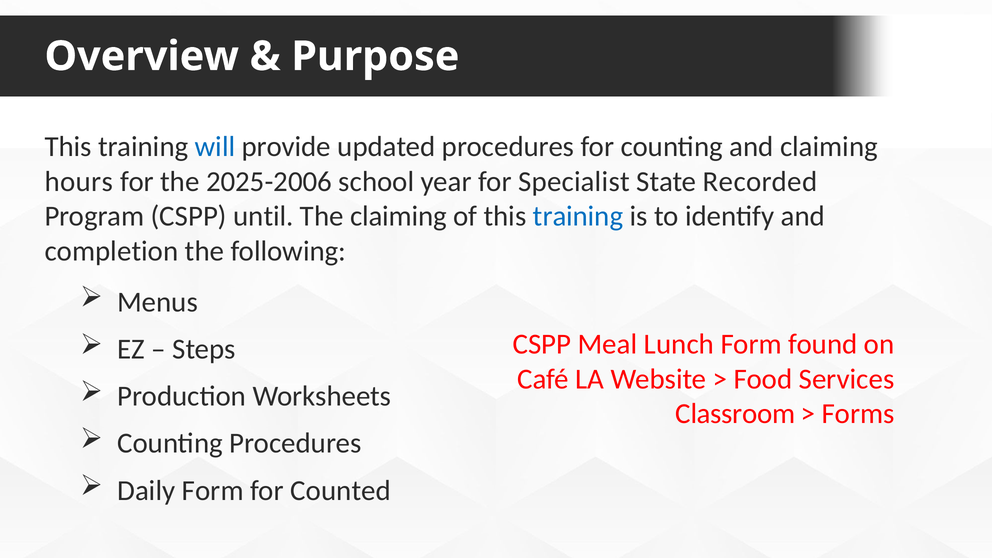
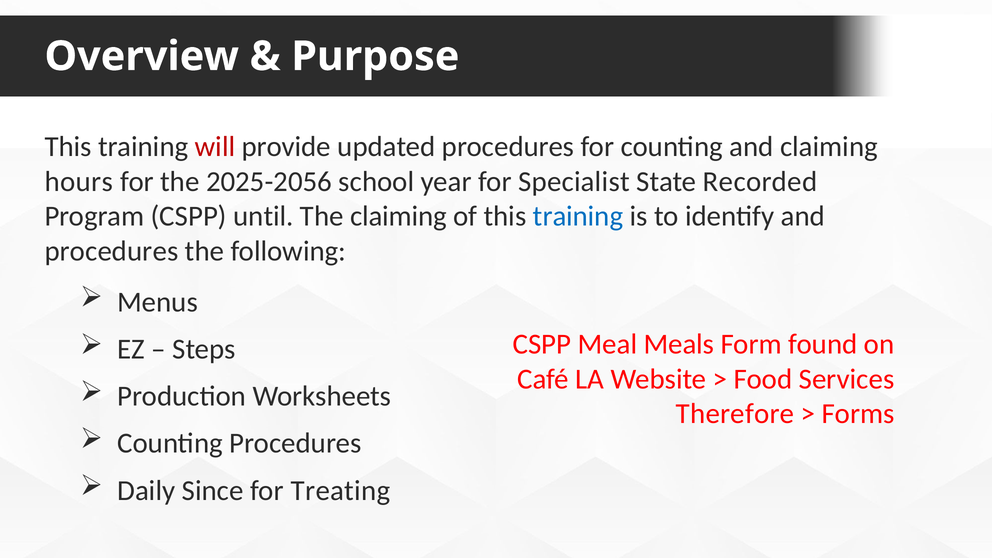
will colour: blue -> red (215, 147)
2025-2006: 2025-2006 -> 2025-2056 (269, 182)
completion: completion -> procedures (111, 251)
Lunch: Lunch -> Meals (679, 344)
Classroom: Classroom -> Therefore (735, 414)
Daily Form: Form -> Since (213, 491)
Counted: Counted -> Treating (341, 491)
